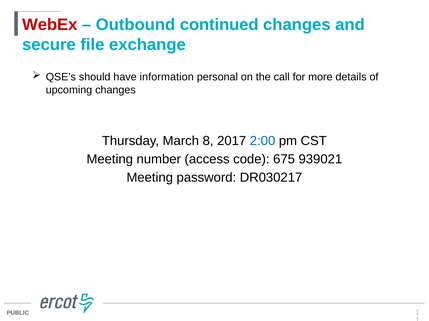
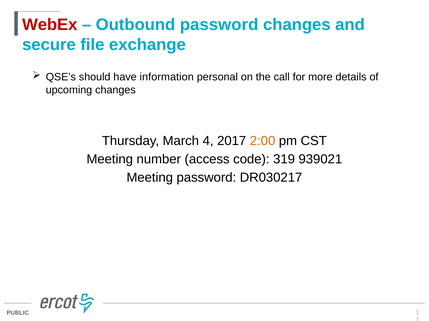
Outbound continued: continued -> password (219, 25)
8: 8 -> 4 (208, 141)
2:00 colour: blue -> orange (263, 141)
675: 675 -> 319 (284, 159)
